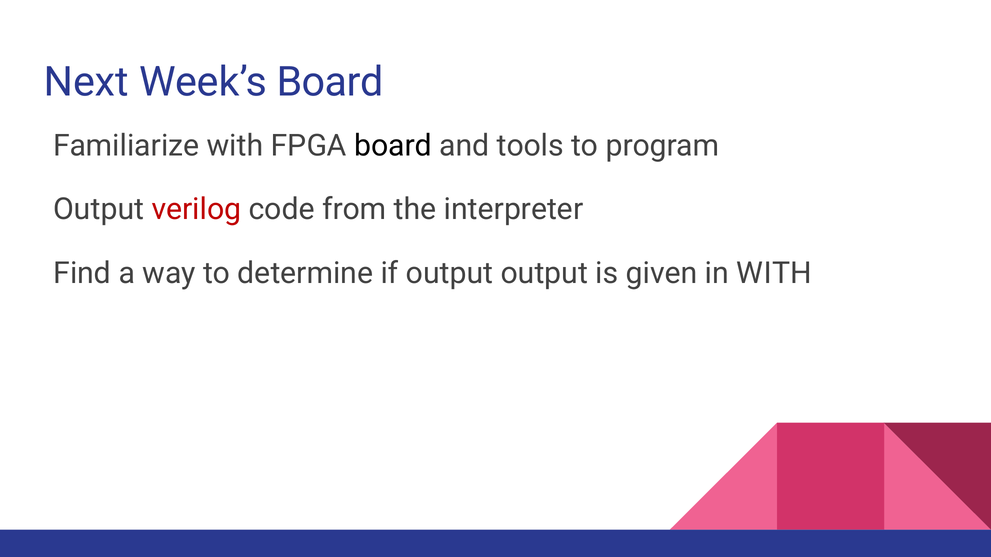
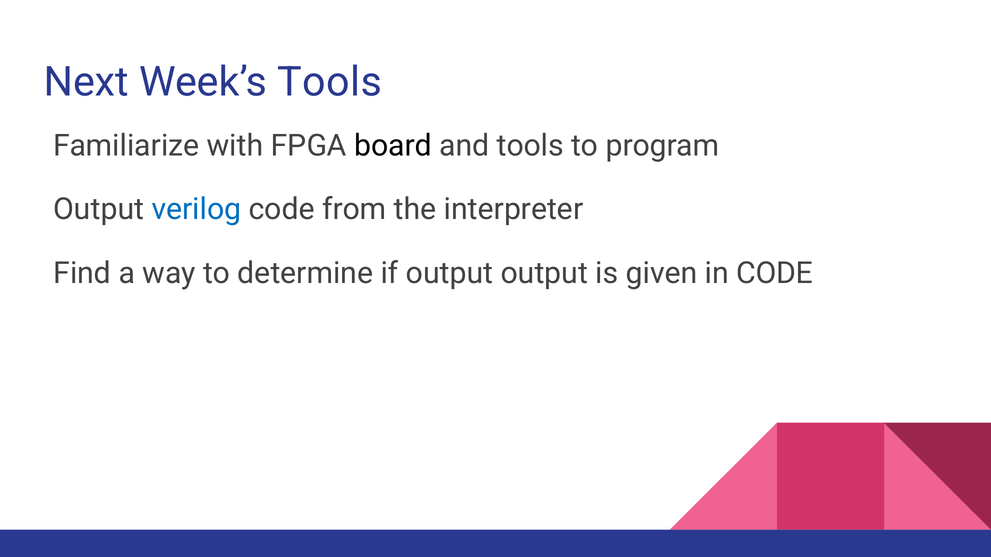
Week’s Board: Board -> Tools (330, 82)
verilog colour: red -> blue (196, 210)
in WITH: WITH -> CODE (775, 273)
